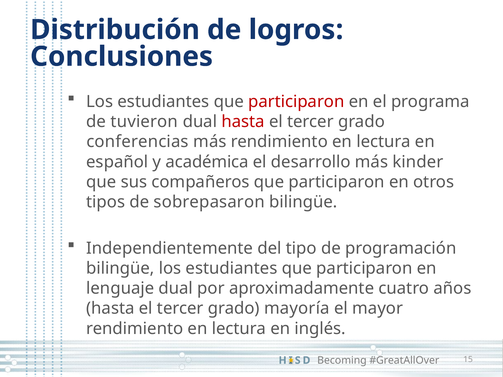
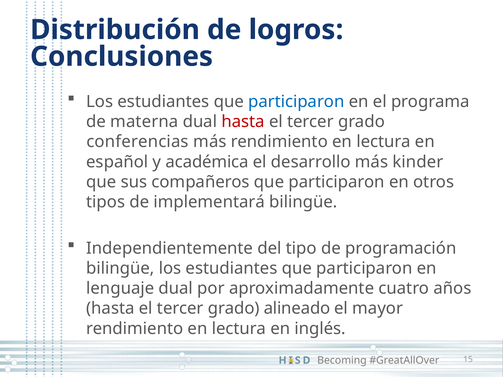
participaron colour: red -> blue (296, 102)
tuvieron: tuvieron -> materna (144, 122)
sobrepasaron: sobrepasaron -> implementará (209, 202)
mayoría: mayoría -> alineado (297, 309)
